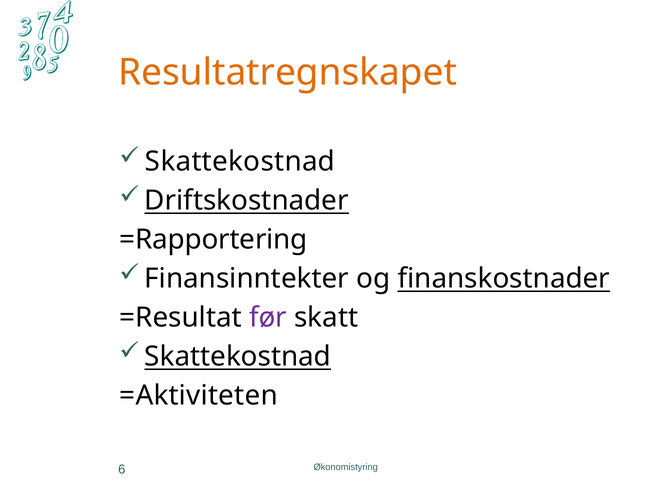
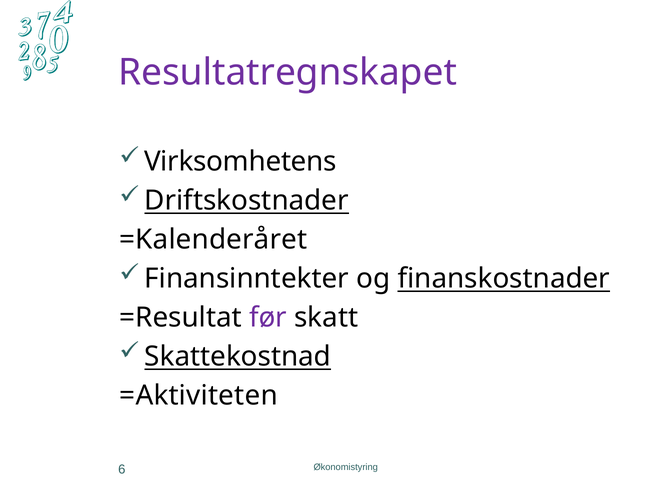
Resultatregnskapet colour: orange -> purple (288, 72)
Skattekostnad: Skattekostnad -> Virksomhetens (240, 161)
=Rapportering: =Rapportering -> =Kalenderåret (213, 239)
